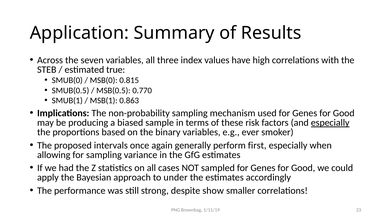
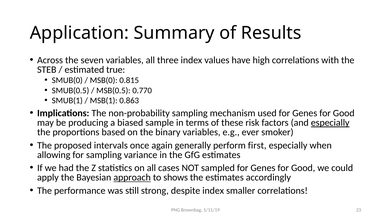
approach underline: none -> present (132, 177)
under: under -> shows (176, 177)
despite show: show -> index (213, 191)
